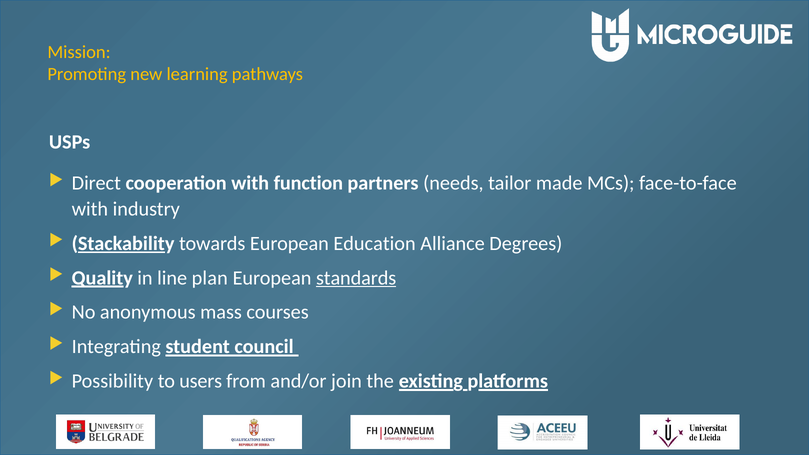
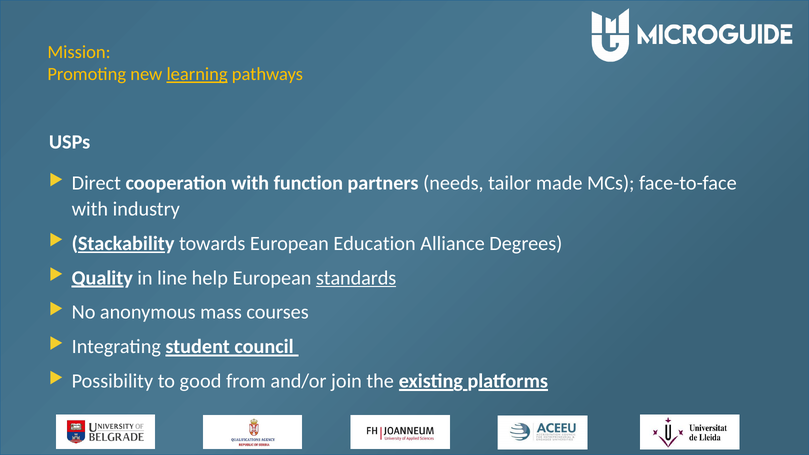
learning underline: none -> present (197, 74)
plan: plan -> help (210, 278)
users: users -> good (201, 381)
